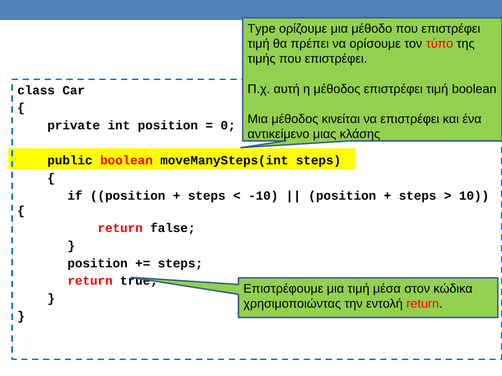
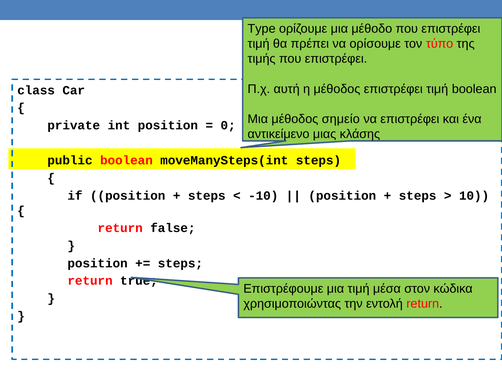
κινείται: κινείται -> σημείο (341, 119)
